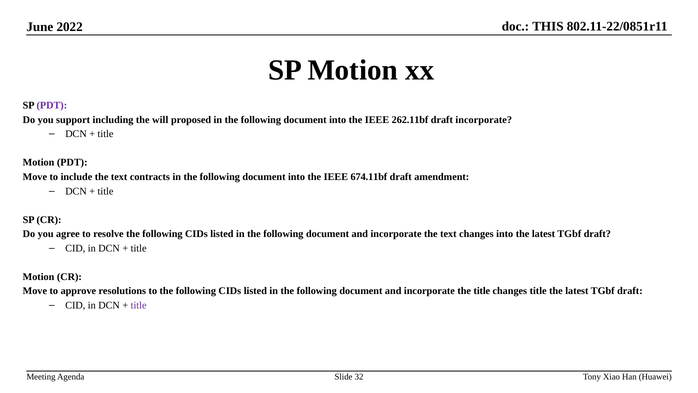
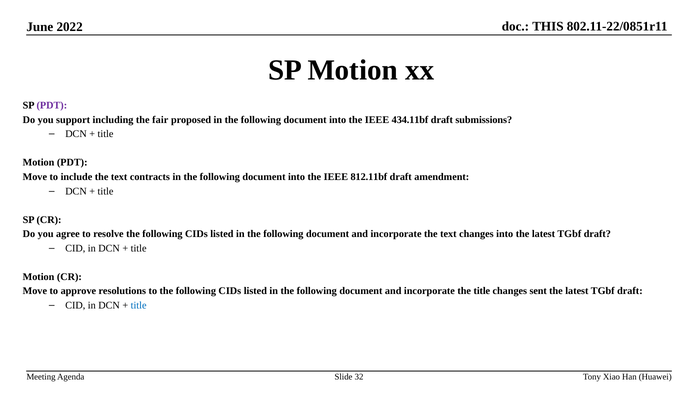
will: will -> fair (160, 120)
262.11bf: 262.11bf -> 434.11bf (410, 120)
draft incorporate: incorporate -> submissions (484, 120)
674.11bf: 674.11bf -> 812.11bf (369, 177)
changes title: title -> sent (538, 291)
title colour: purple -> blue (139, 305)
